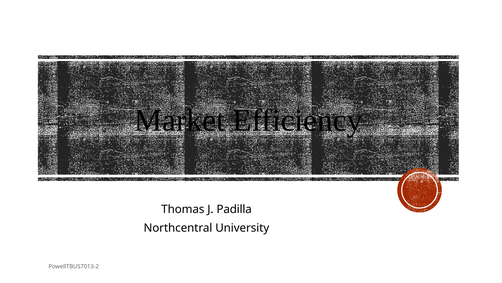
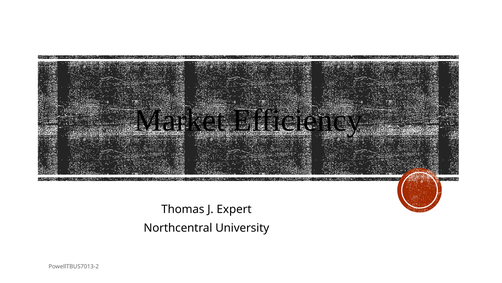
Padilla: Padilla -> Expert (234, 209)
